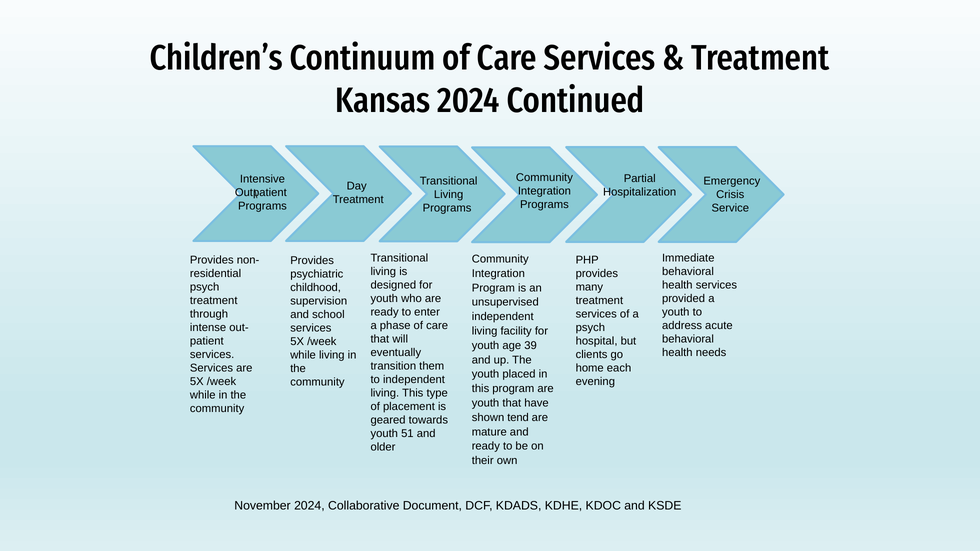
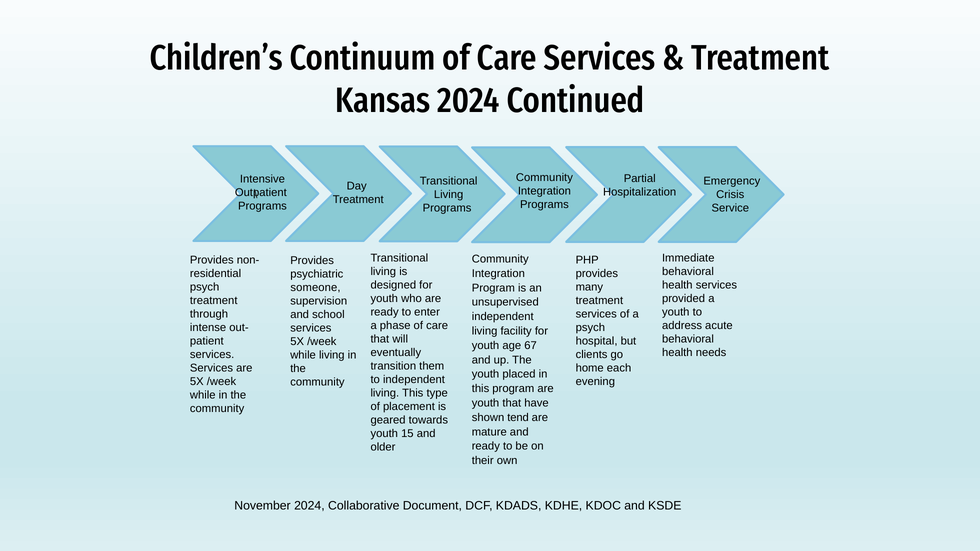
childhood: childhood -> someone (316, 288)
39: 39 -> 67 (531, 346)
51: 51 -> 15 (407, 434)
